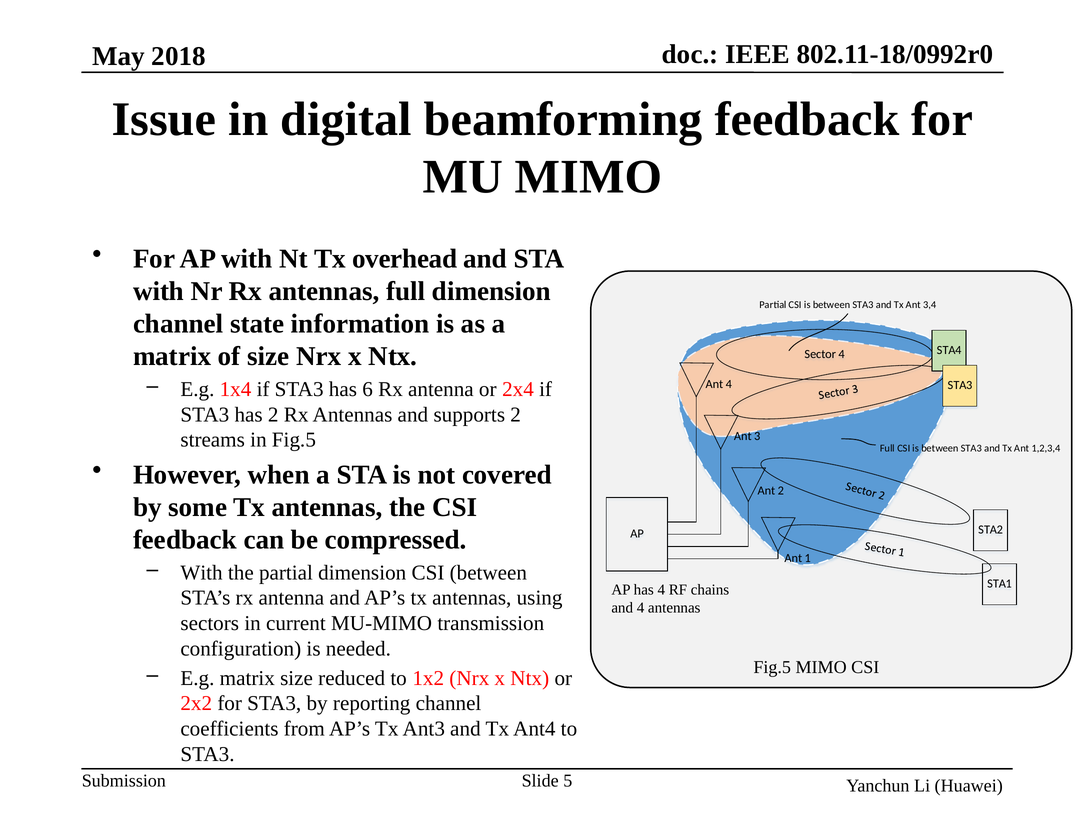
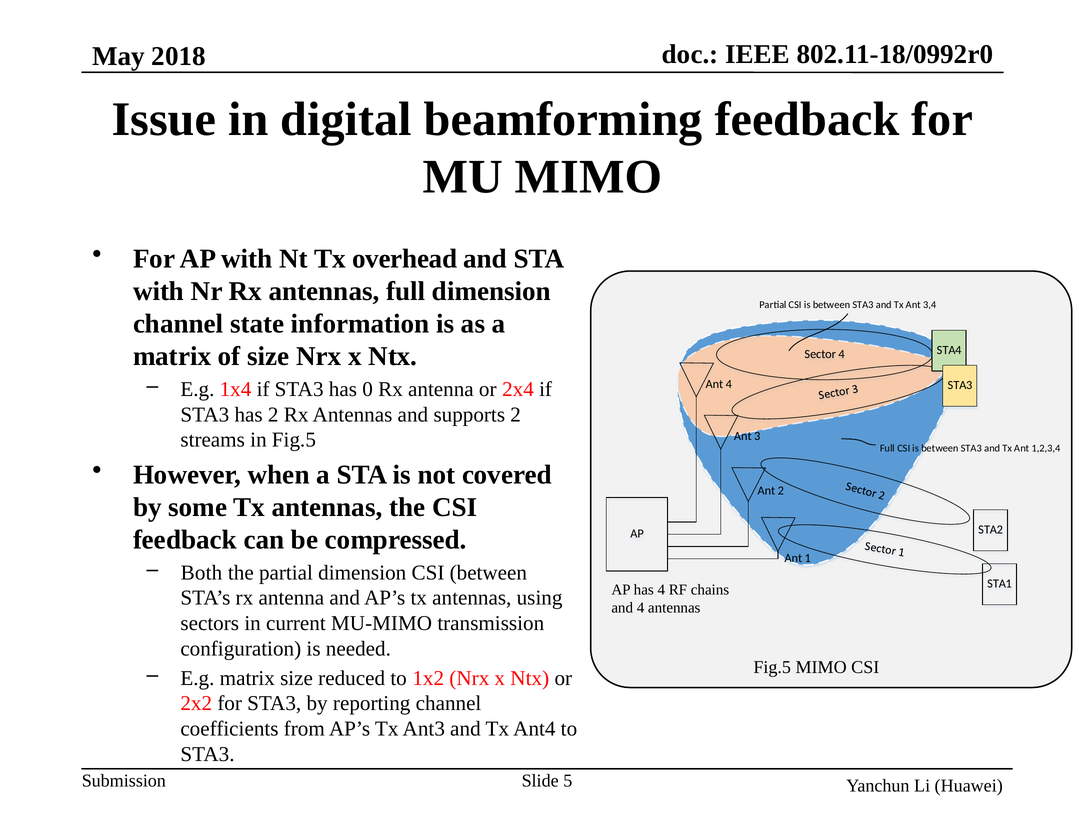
6: 6 -> 0 (368, 389)
With: With -> Both (201, 572)
